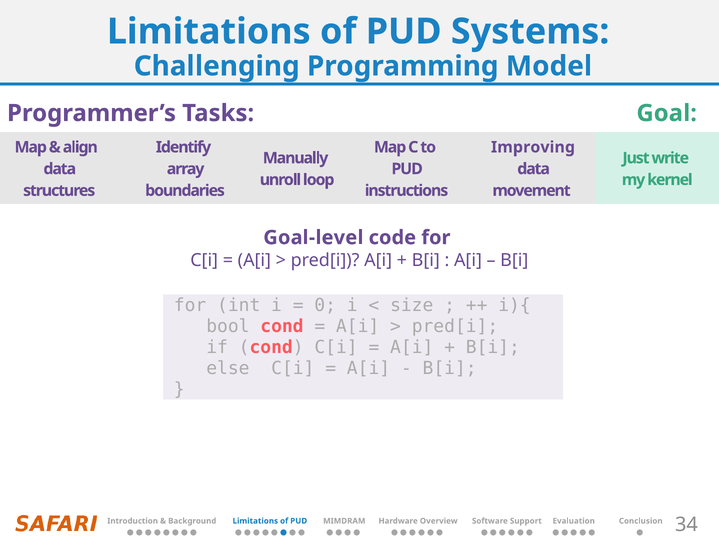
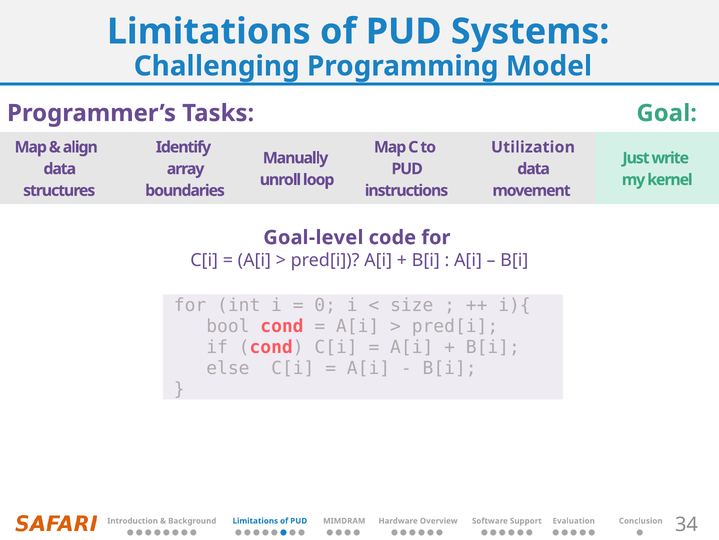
Improving: Improving -> Utilization (533, 147)
